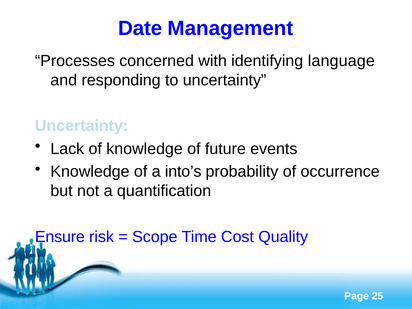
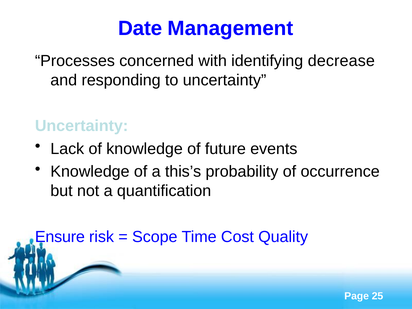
language: language -> decrease (341, 61)
into’s: into’s -> this’s (183, 172)
